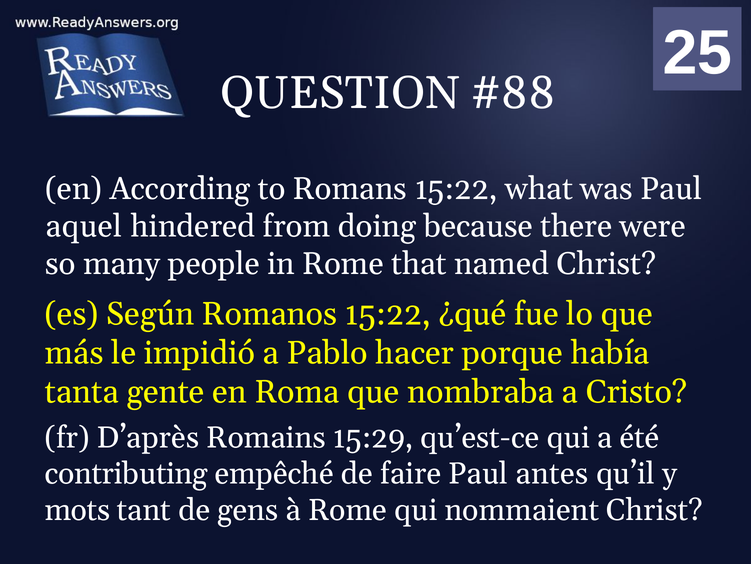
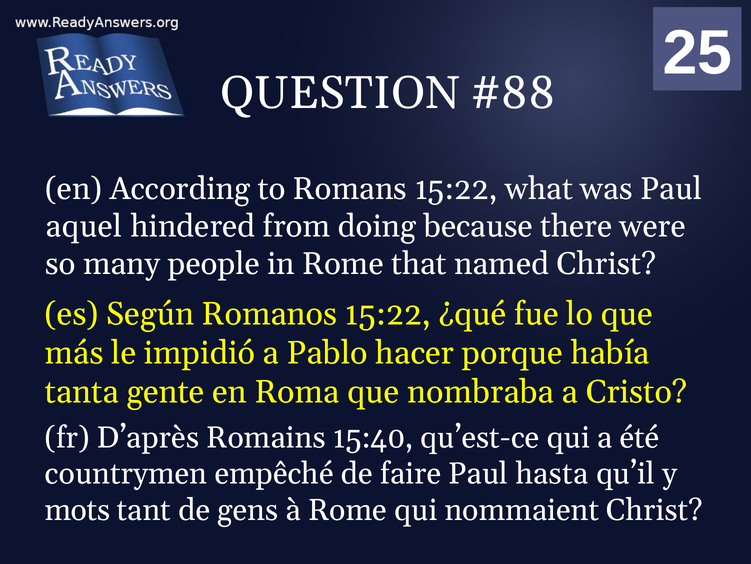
15:29: 15:29 -> 15:40 (373, 437)
contributing: contributing -> countrymen (126, 473)
antes: antes -> hasta (552, 473)
